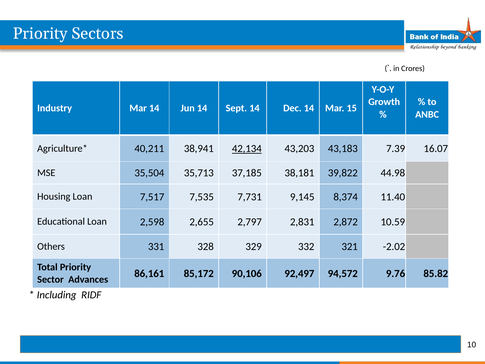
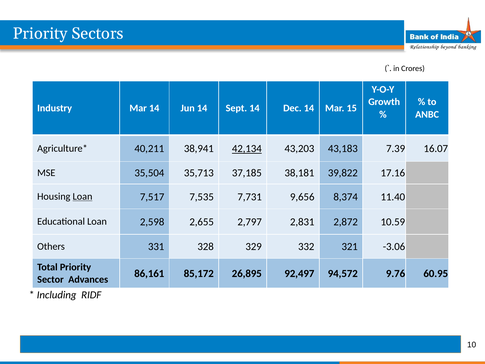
44.98: 44.98 -> 17.16 (393, 173)
Loan underline: none -> present (83, 196)
9,145: 9,145 -> 9,656 (302, 197)
-2.02: -2.02 -> -3.06 (394, 247)
90,106: 90,106 -> 26,895 (247, 273)
85.82: 85.82 -> 60.95 (436, 273)
